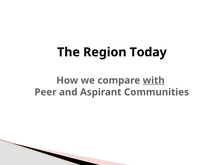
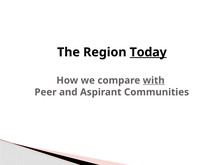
Today underline: none -> present (148, 52)
